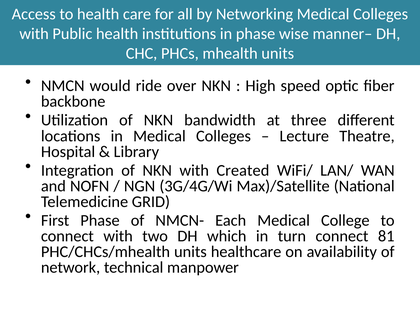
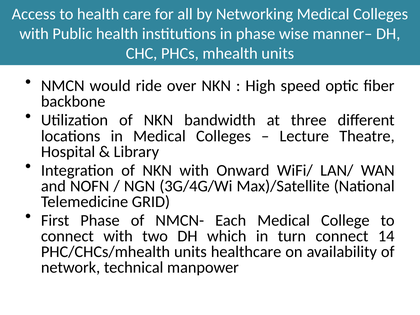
Created: Created -> Onward (243, 170)
81: 81 -> 14 (386, 236)
